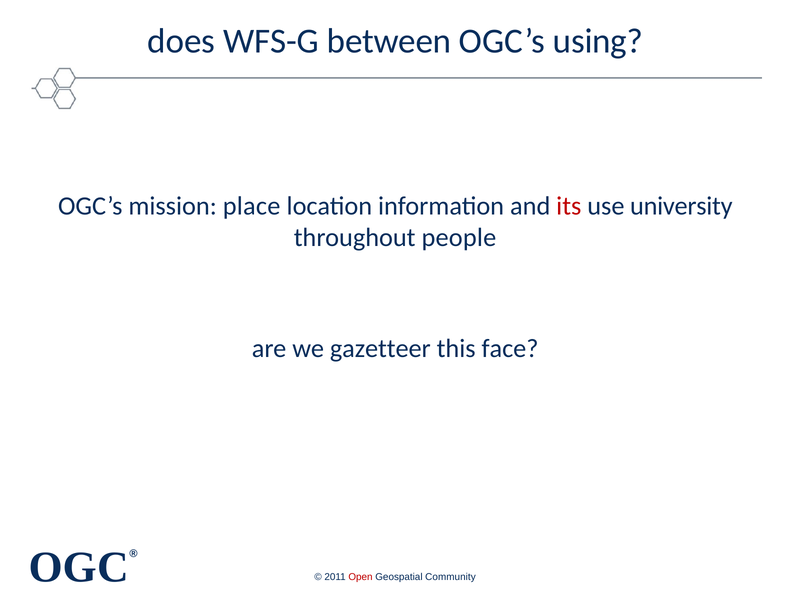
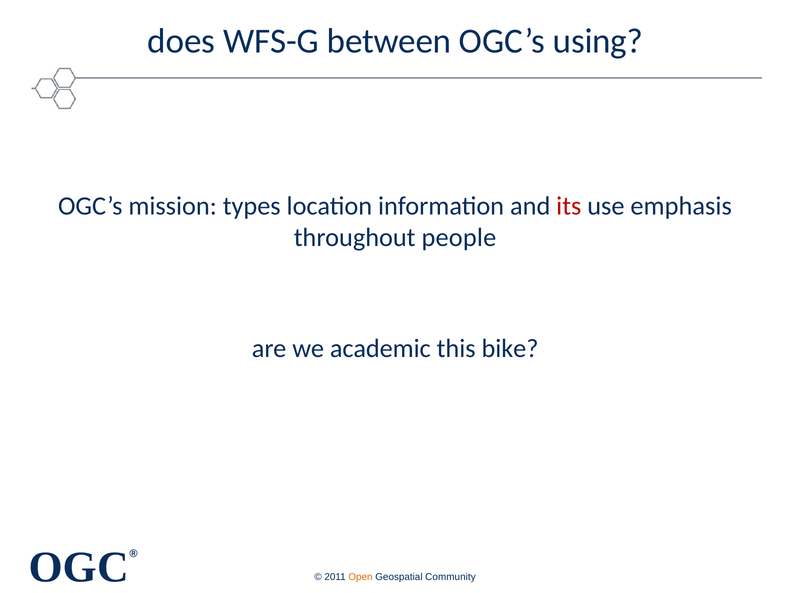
place: place -> types (252, 206)
university: university -> emphasis (681, 206)
gazetteer: gazetteer -> academic (380, 348)
face: face -> bike (510, 348)
Open colour: red -> orange (361, 577)
